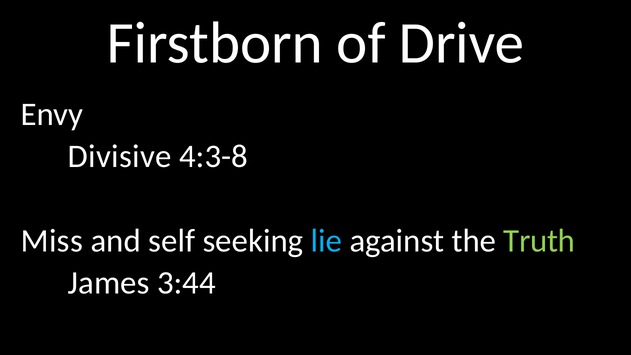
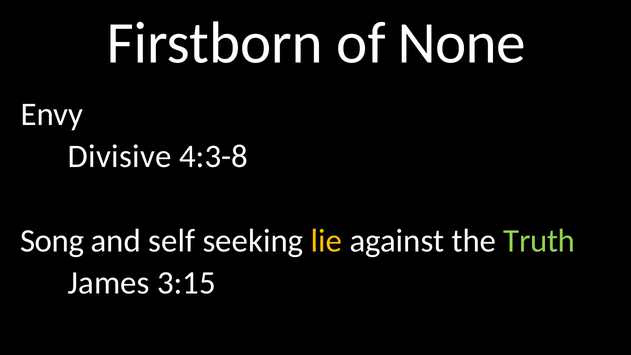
Drive: Drive -> None (462, 43)
Miss: Miss -> Song (52, 241)
lie colour: light blue -> yellow (326, 241)
3:44: 3:44 -> 3:15 (186, 283)
